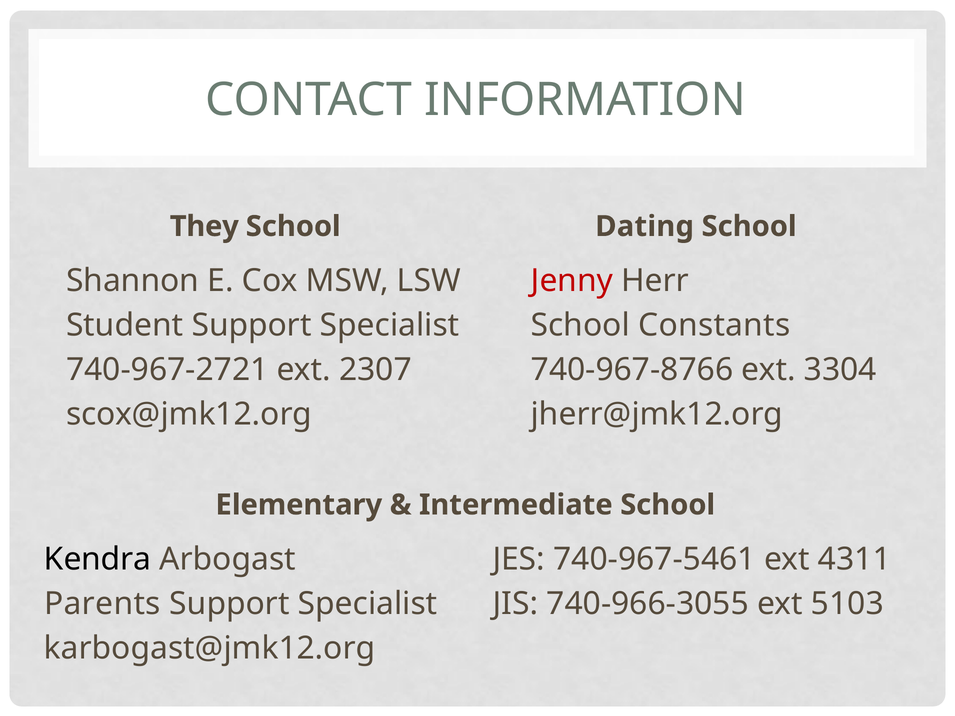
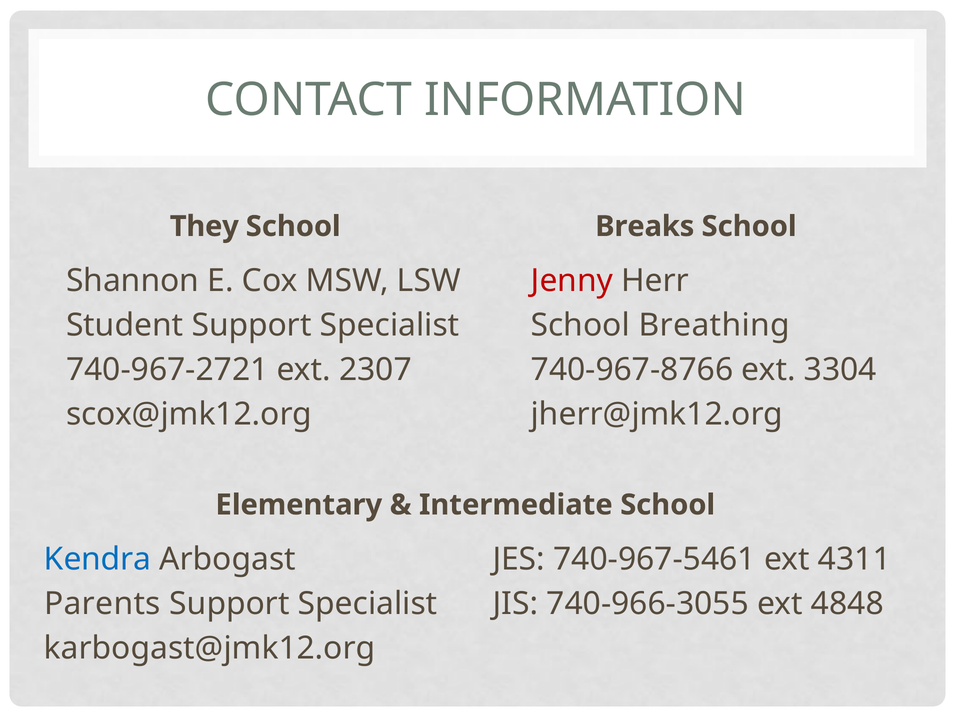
Dating: Dating -> Breaks (645, 226)
Constants: Constants -> Breathing (714, 325)
Kendra colour: black -> blue (98, 559)
5103: 5103 -> 4848 (847, 604)
